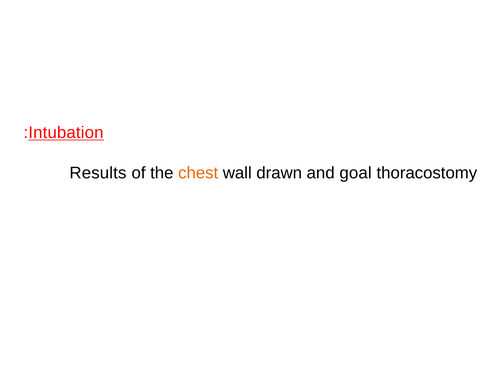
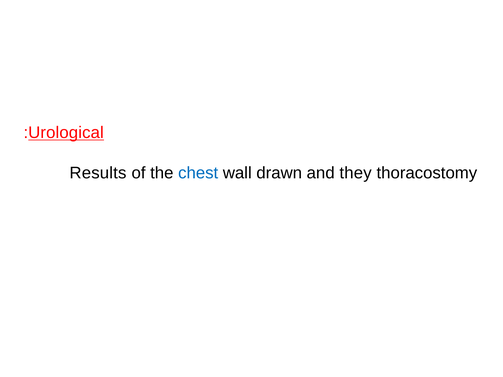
Intubation: Intubation -> Urological (66, 133)
chest colour: orange -> blue (198, 173)
goal: goal -> they (356, 173)
